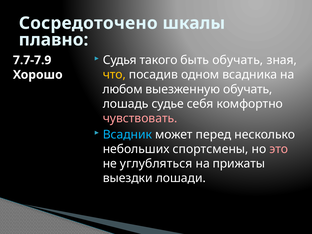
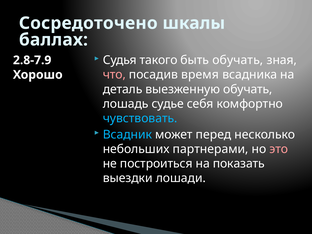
плавно: плавно -> баллах (53, 40)
7.7-7.9: 7.7-7.9 -> 2.8-7.9 (32, 60)
что colour: yellow -> pink (114, 75)
одном: одном -> время (200, 75)
любом: любом -> деталь (123, 89)
чувствовать colour: pink -> light blue (140, 118)
спортсмены: спортсмены -> партнерами (211, 149)
углубляться: углубляться -> построиться (156, 164)
прижаты: прижаты -> показать (239, 164)
